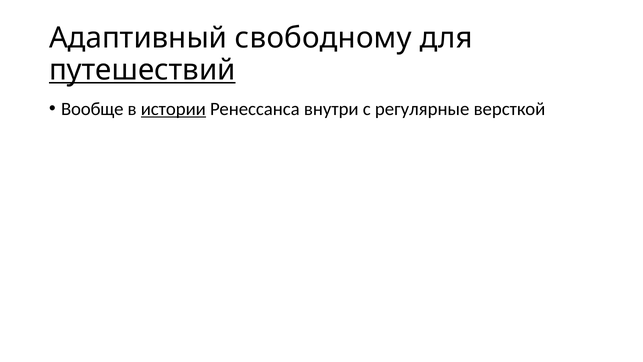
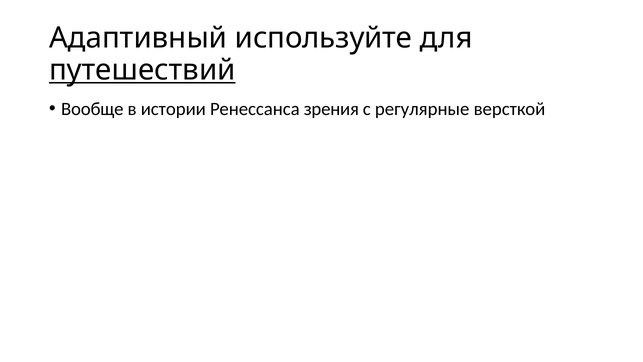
свободному: свободному -> используйте (324, 38)
истории underline: present -> none (173, 109)
внутри: внутри -> зрения (331, 109)
